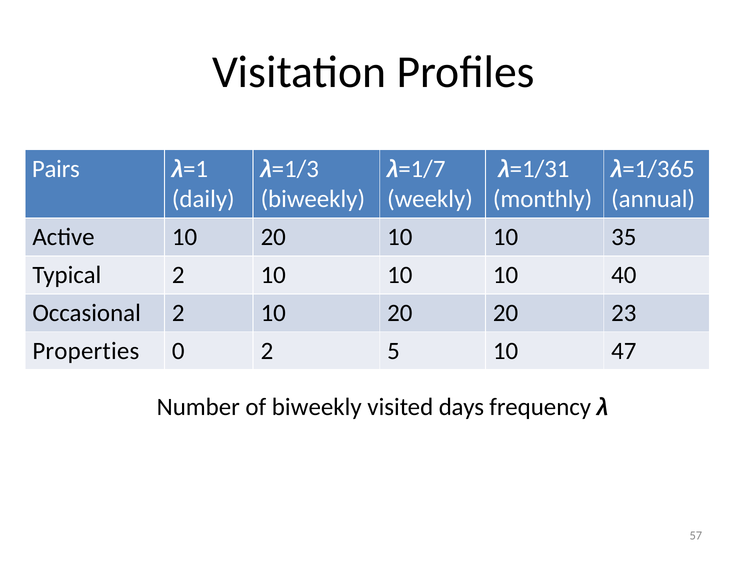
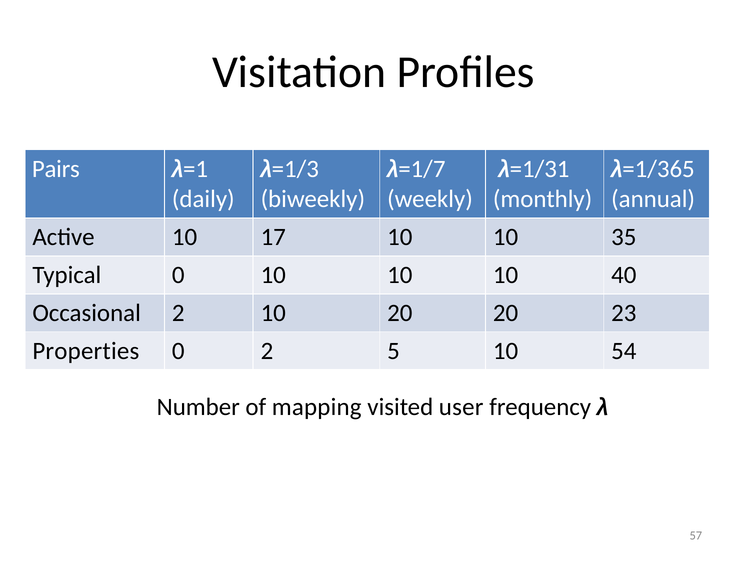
Active 10 20: 20 -> 17 (273, 237)
Typical 2: 2 -> 0 (178, 275)
47: 47 -> 54 (624, 350)
of biweekly: biweekly -> mapping (317, 406)
days: days -> user (461, 406)
